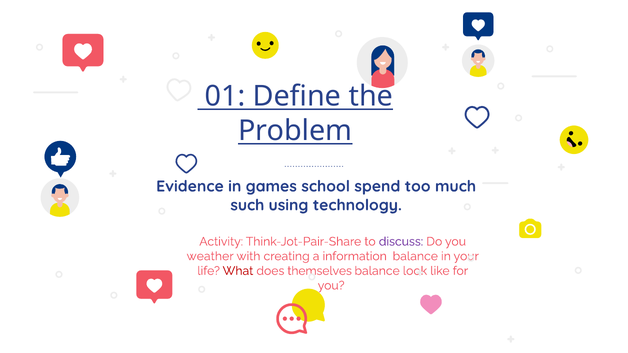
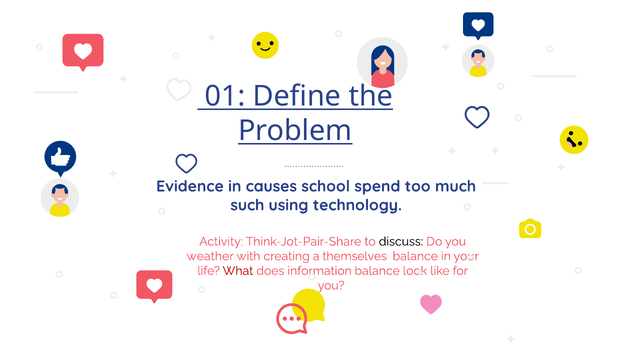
games: games -> causes (271, 186)
discuss colour: purple -> black (401, 242)
information: information -> themselves (355, 256)
themselves: themselves -> information (320, 271)
